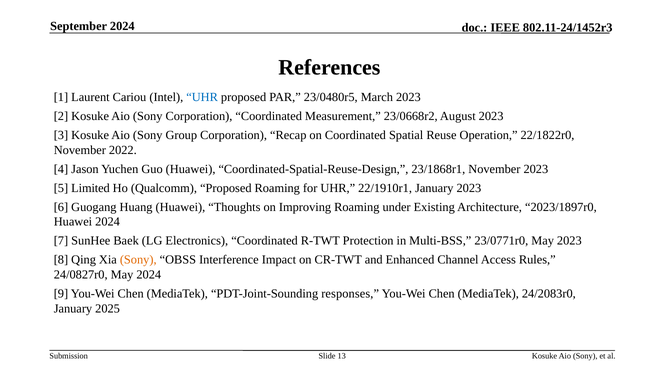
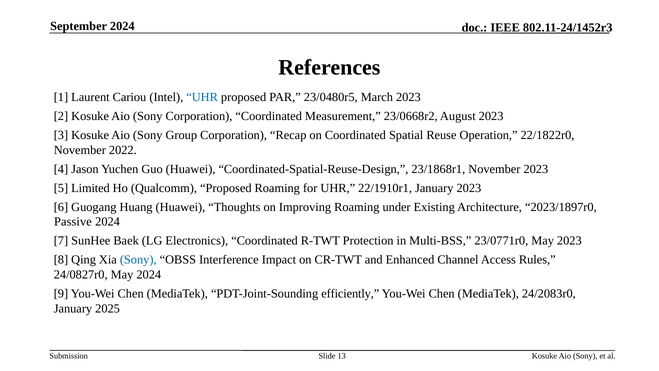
Huawei: Huawei -> Passive (73, 222)
Sony colour: orange -> blue (138, 260)
responses: responses -> efficiently (350, 293)
